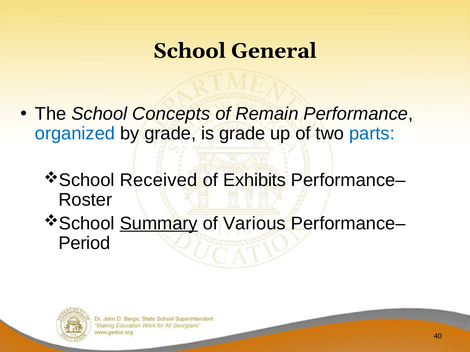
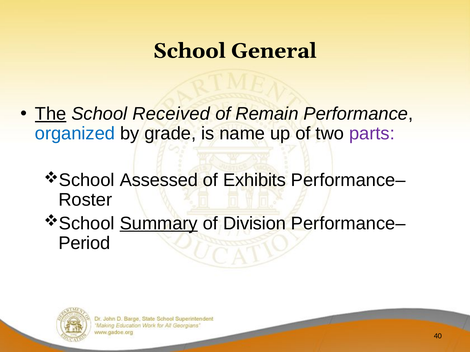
The underline: none -> present (51, 114)
Concepts: Concepts -> Received (171, 114)
is grade: grade -> name (242, 134)
parts colour: blue -> purple (372, 134)
Received: Received -> Assessed (159, 181)
Various: Various -> Division (255, 224)
